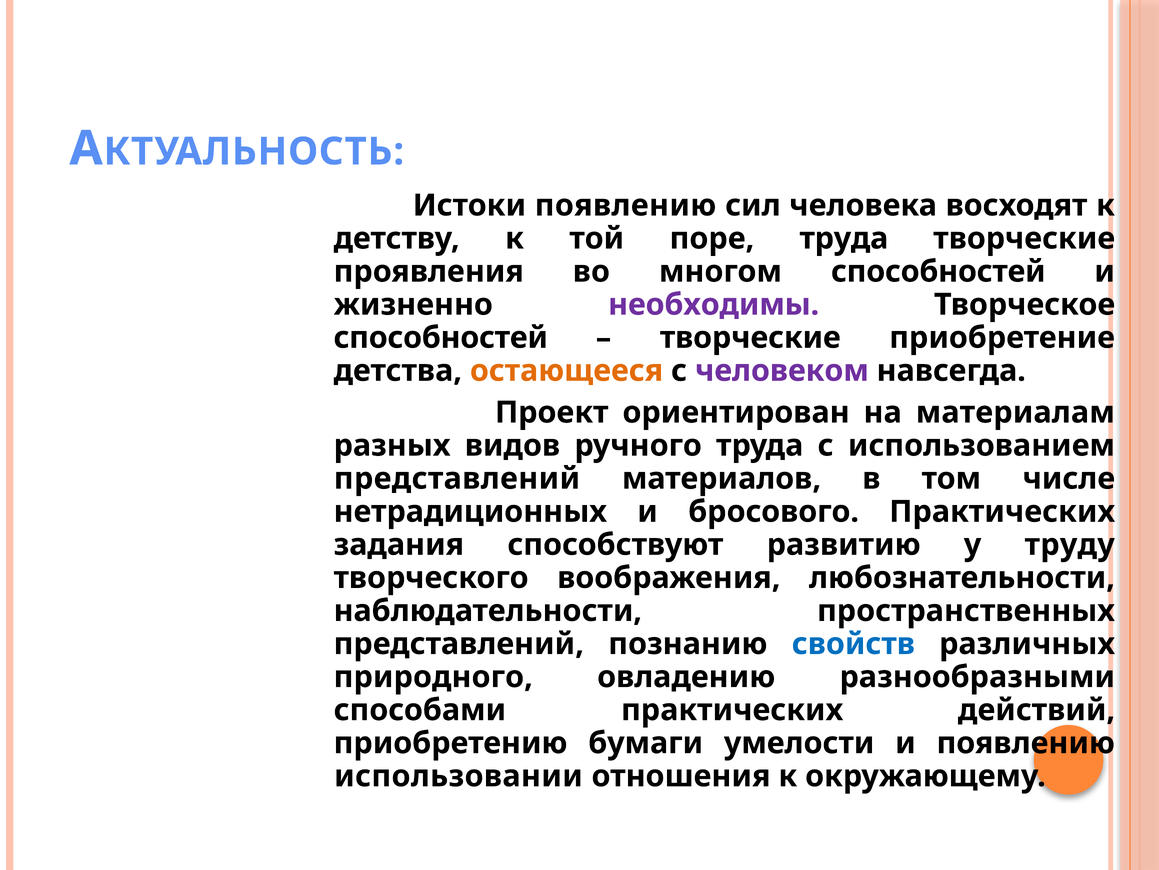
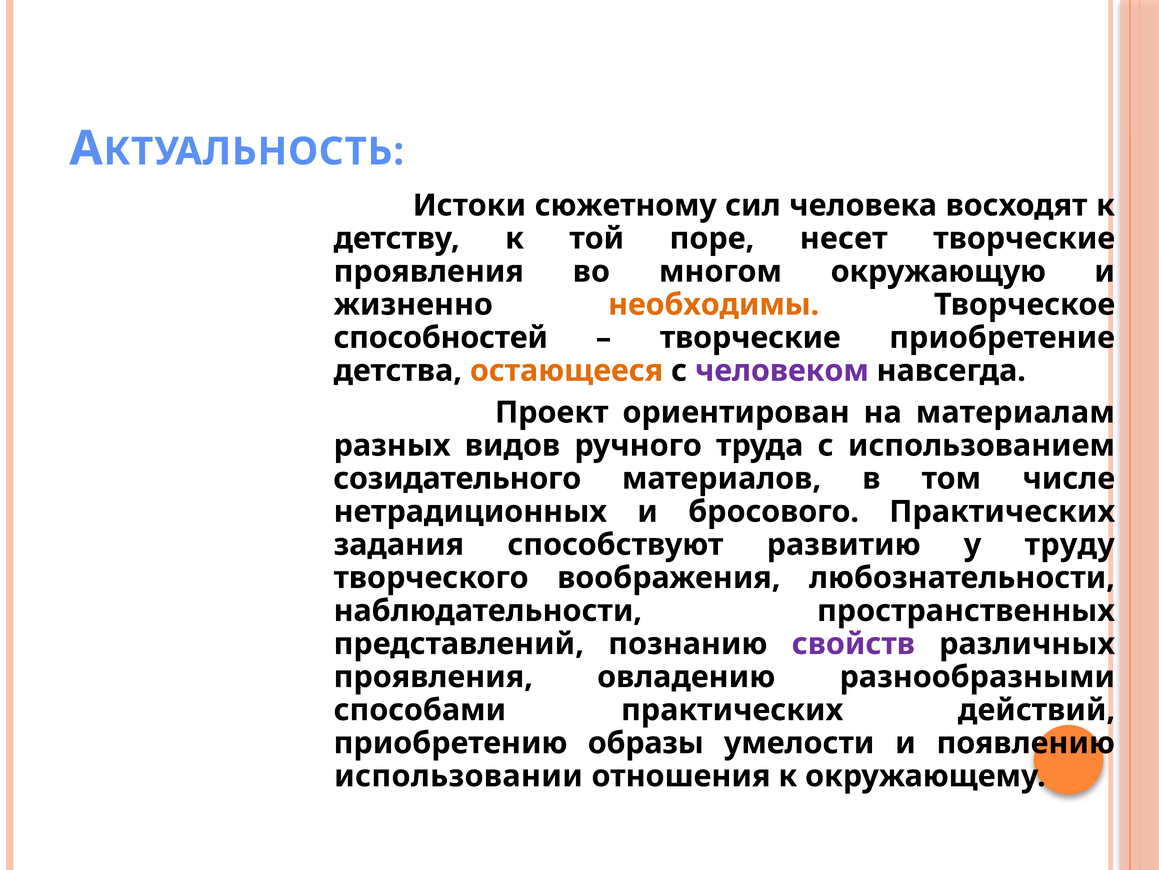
Истоки появлению: появлению -> сюжетному (626, 205)
поре труда: труда -> несет (844, 238)
многом способностей: способностей -> окружающую (938, 271)
необходимы colour: purple -> orange (714, 304)
представлений: представлений -> созидательного (457, 478)
свойств colour: blue -> purple (853, 643)
природного: природного -> проявления (433, 676)
бумаги: бумаги -> образы (646, 742)
